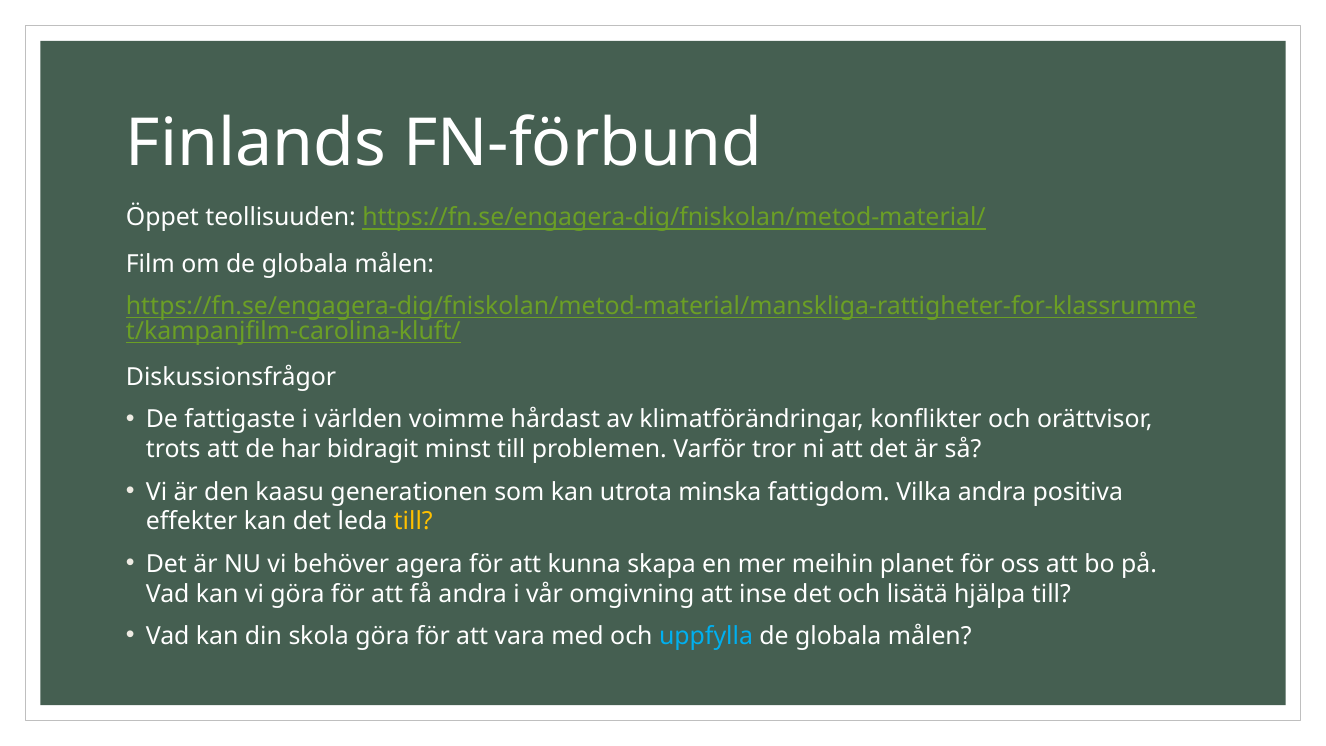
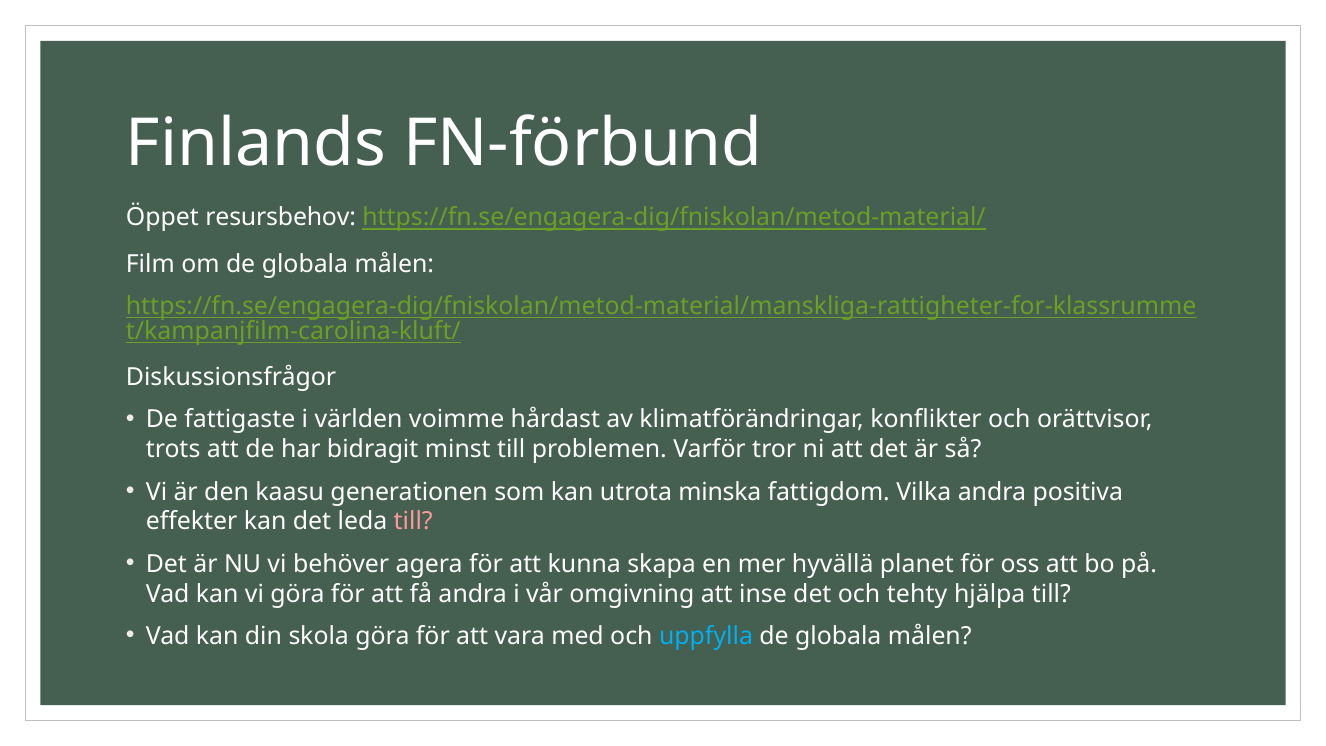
teollisuuden: teollisuuden -> resursbehov (281, 218)
till colour: yellow -> pink (413, 522)
meihin: meihin -> hyvällä (833, 564)
lisätä: lisätä -> tehty (917, 594)
